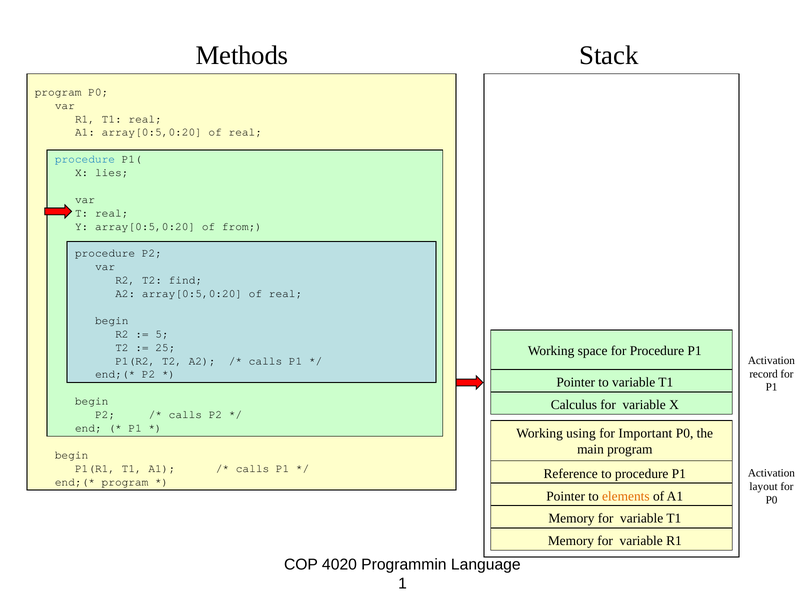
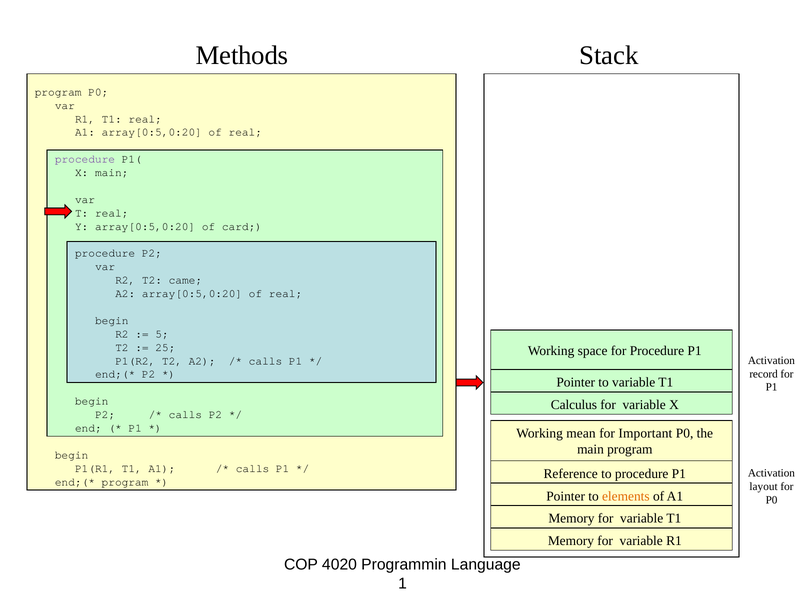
procedure colour: blue -> purple (85, 159)
X lies: lies -> main (112, 173)
from: from -> card (242, 226)
find: find -> came (185, 280)
using: using -> mean (581, 433)
